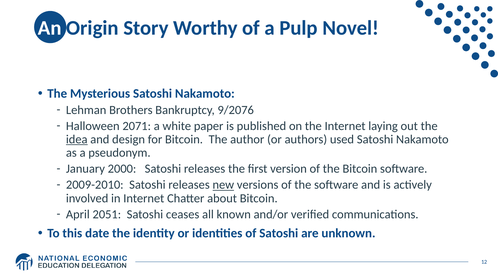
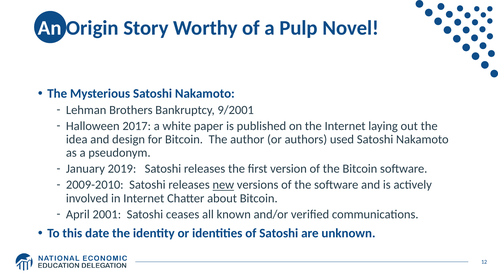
9/2076: 9/2076 -> 9/2001 (236, 110)
2071: 2071 -> 2017 (137, 126)
idea underline: present -> none (77, 139)
2000: 2000 -> 2019 (122, 169)
2051: 2051 -> 2001 (107, 214)
